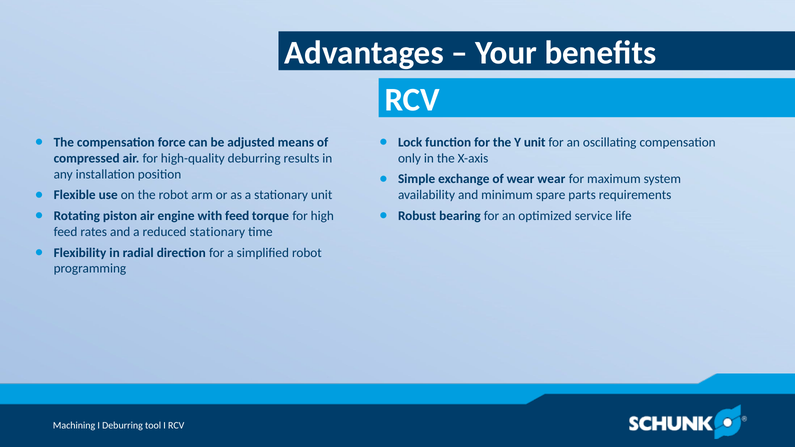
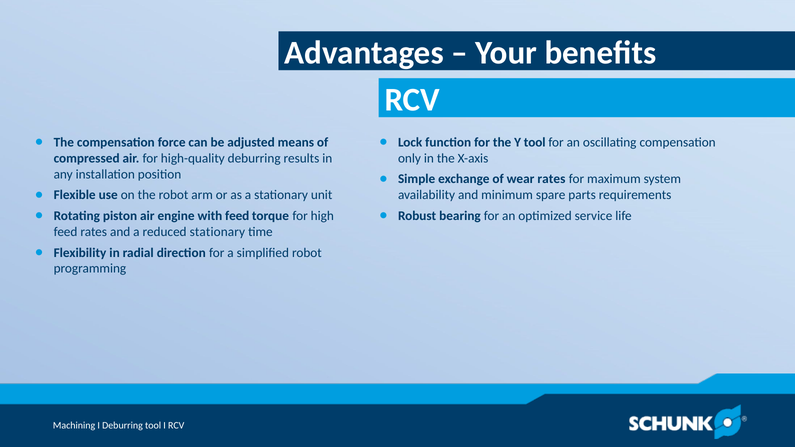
Y unit: unit -> tool (535, 142)
wear wear: wear -> rates (551, 179)
